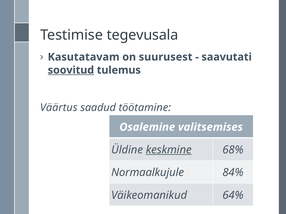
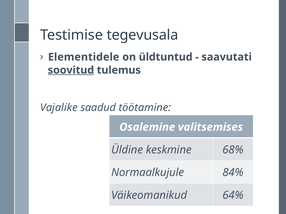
Kasutatavam: Kasutatavam -> Elementidele (84, 57)
suurusest: suurusest -> üldtuntud (166, 57)
Väärtus: Väärtus -> Vajalike (59, 108)
keskmine underline: present -> none (169, 150)
